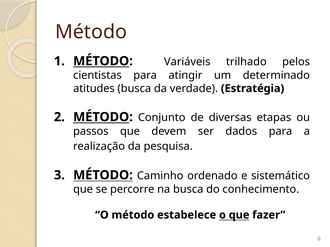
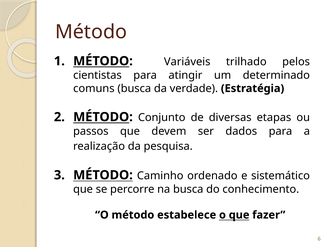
atitudes: atitudes -> comuns (94, 89)
